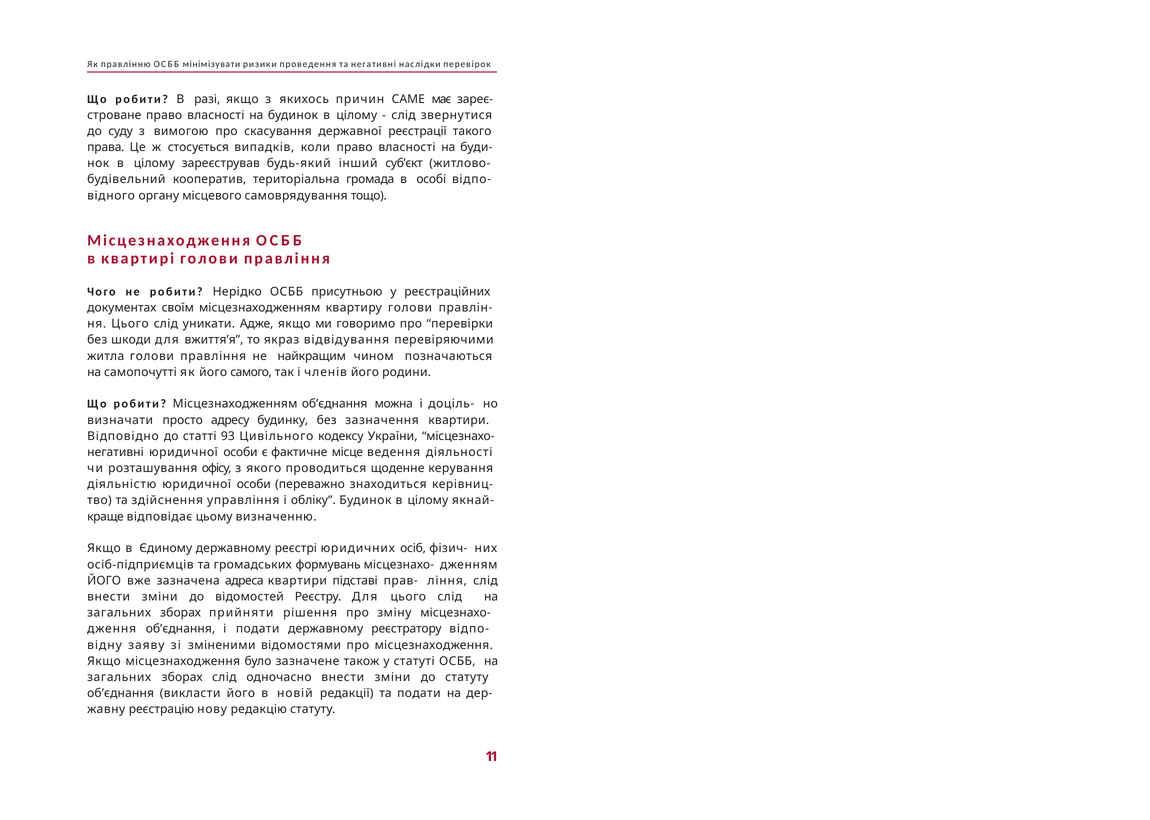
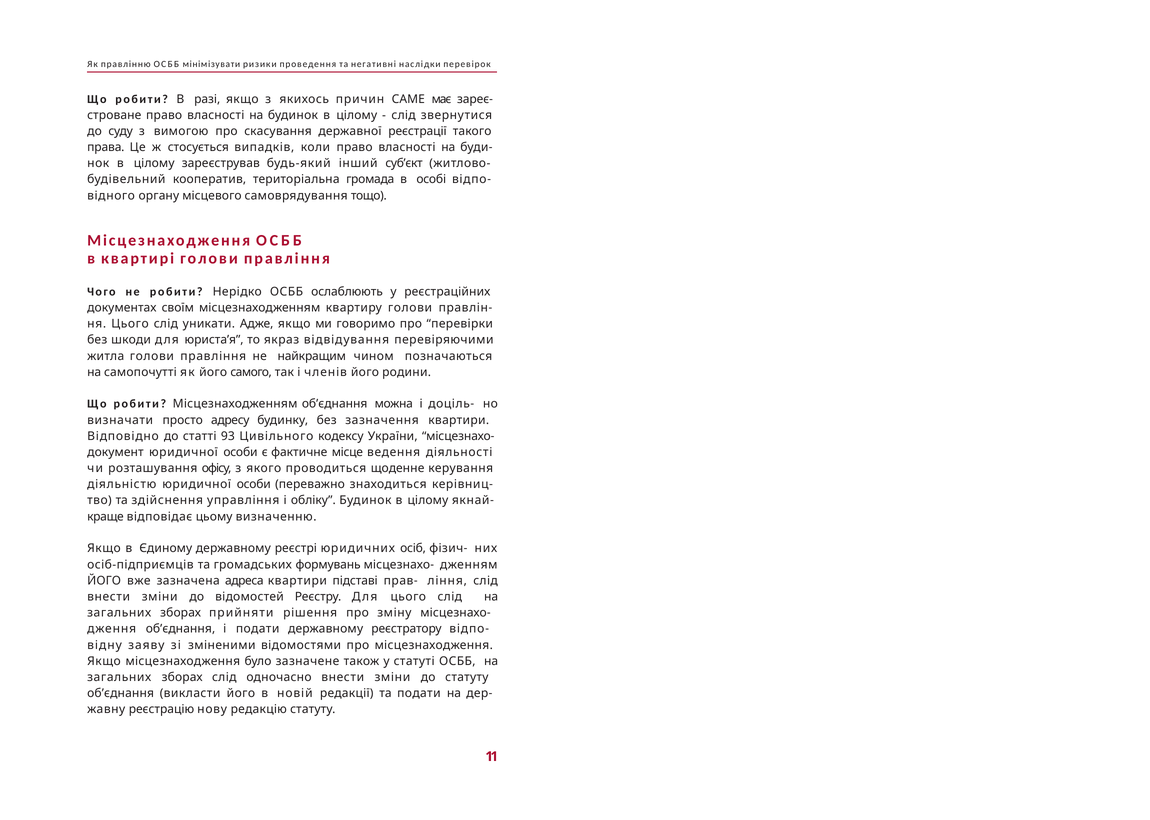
присутньою: присутньою -> ослаблюють (347, 292)
вжиття’я: вжиття’я -> юриста’я (214, 340)
негативні: негативні -> документ (115, 452)
